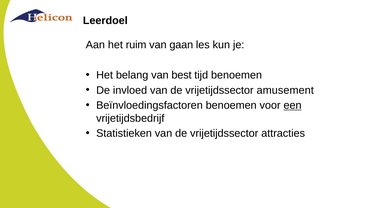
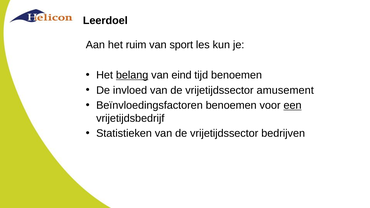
gaan: gaan -> sport (181, 45)
belang underline: none -> present (132, 75)
best: best -> eind (182, 75)
attracties: attracties -> bedrijven (283, 133)
